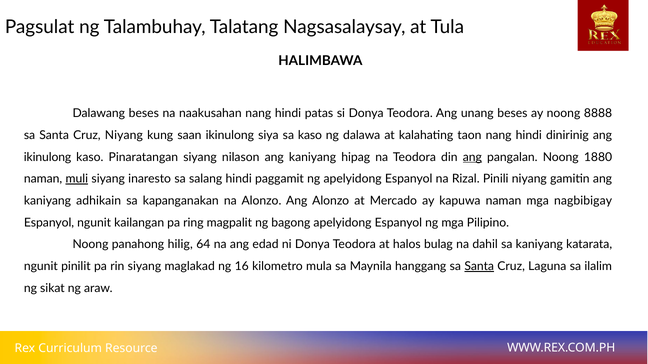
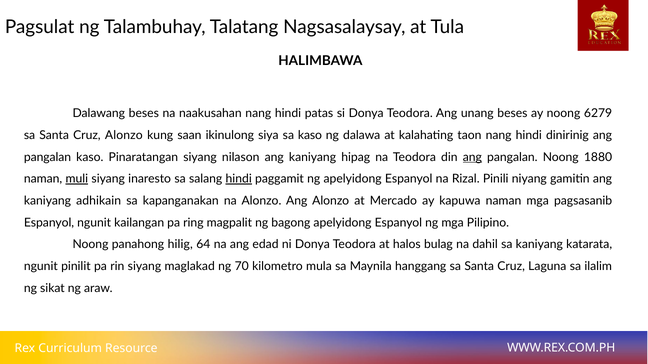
8888: 8888 -> 6279 (598, 113)
Cruz Niyang: Niyang -> Alonzo (124, 135)
ikinulong: ikinulong -> pangalan (48, 157)
hindi underline: none -> present (239, 179)
nagbibigay: nagbibigay -> pagsasanib (583, 201)
16: 16 -> 70 (242, 267)
Santa underline: present -> none (479, 267)
